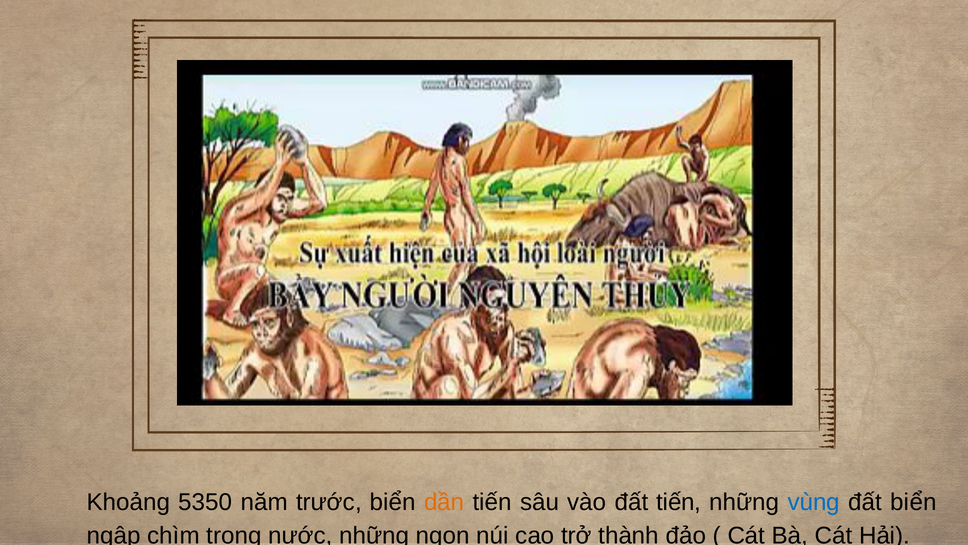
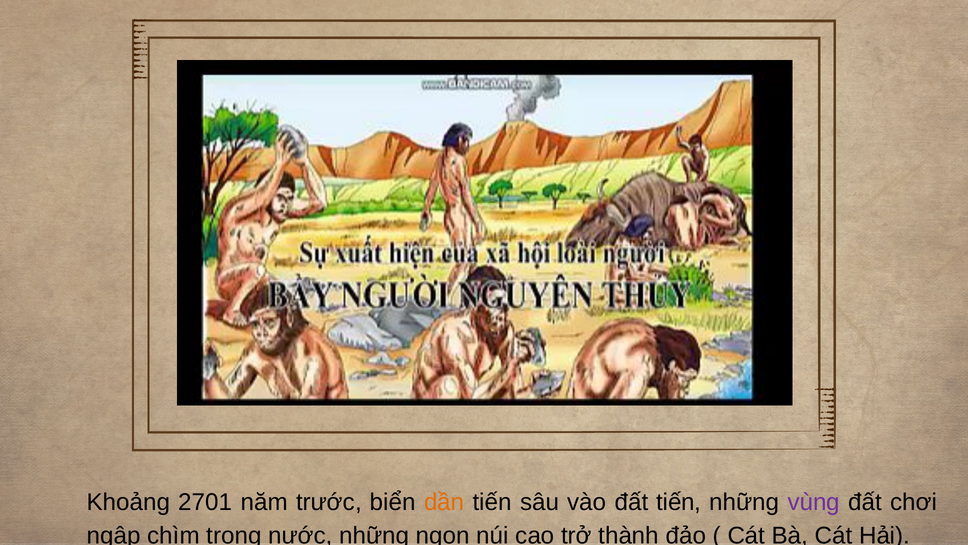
5350: 5350 -> 2701 (205, 502)
vùng colour: blue -> purple (814, 502)
đất biển: biển -> chơi (914, 502)
